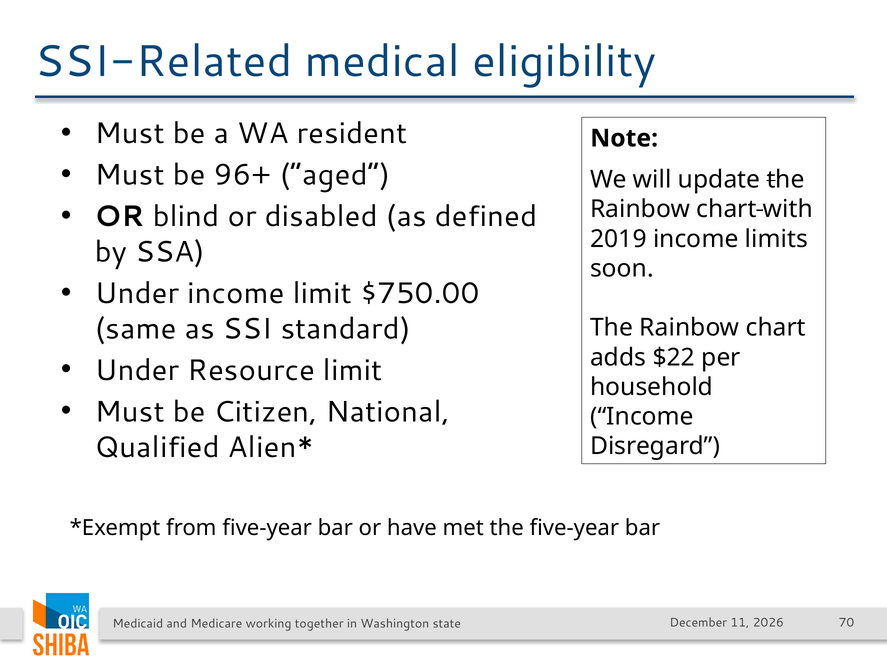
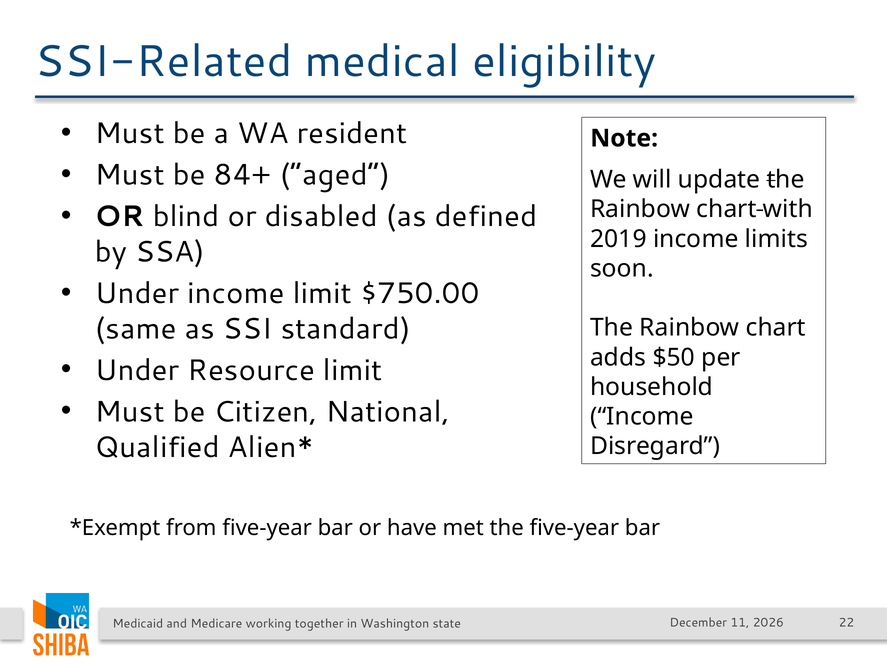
96+: 96+ -> 84+ (243, 175)
$22: $22 -> $50 (674, 357)
70: 70 -> 22 (846, 622)
